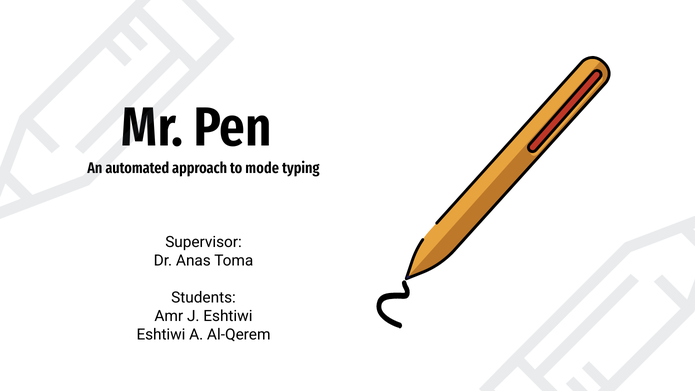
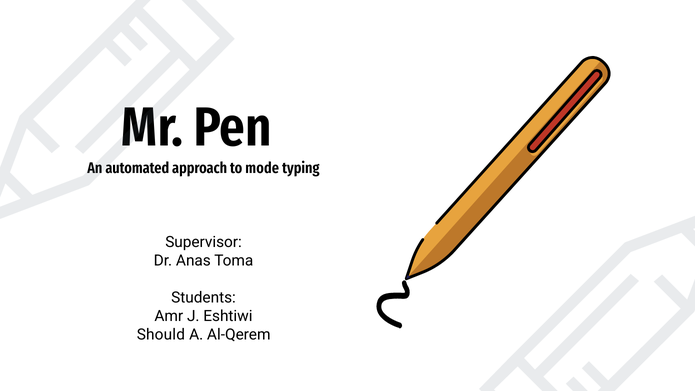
Eshtiwi: Eshtiwi -> Should (161, 335)
